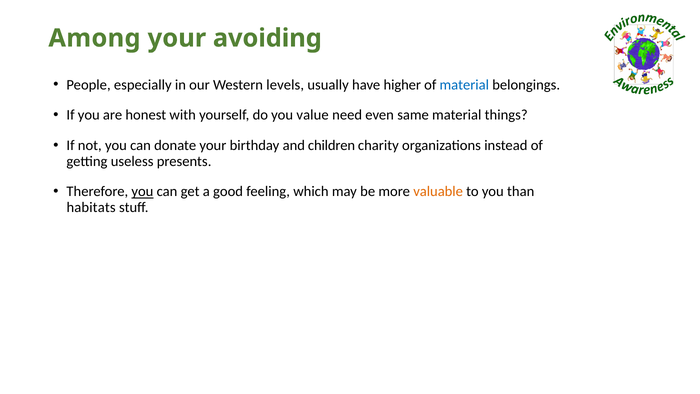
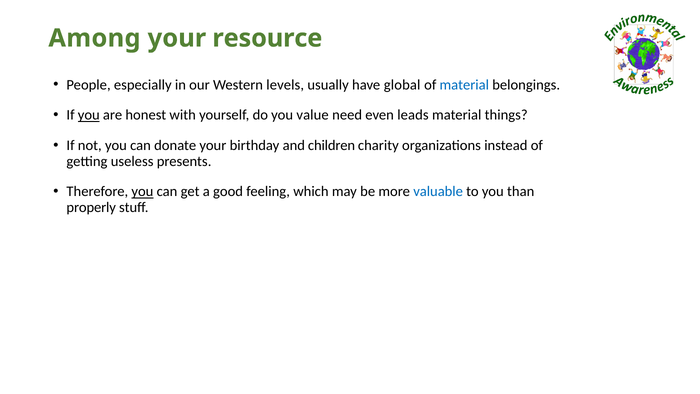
avoiding: avoiding -> resource (267, 38)
higher: higher -> global (402, 85)
you underline: none -> present (89, 115)
same: same -> leads (413, 115)
valuable colour: orange -> blue (438, 192)
habitats: habitats -> properly (91, 207)
